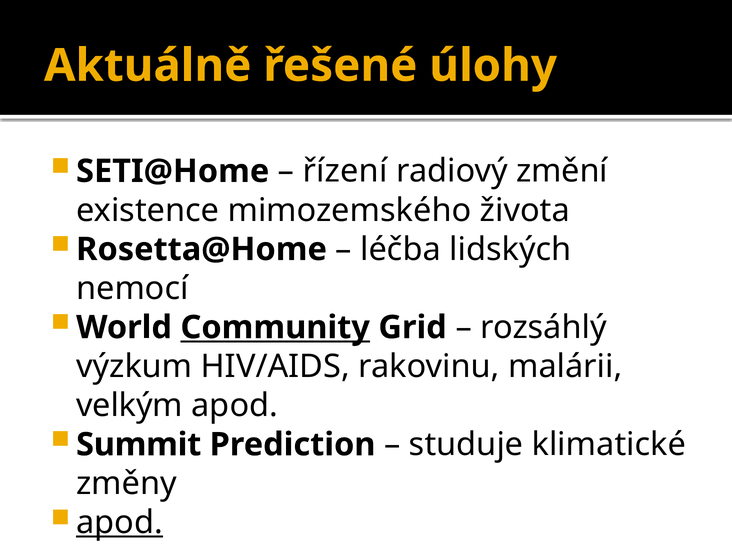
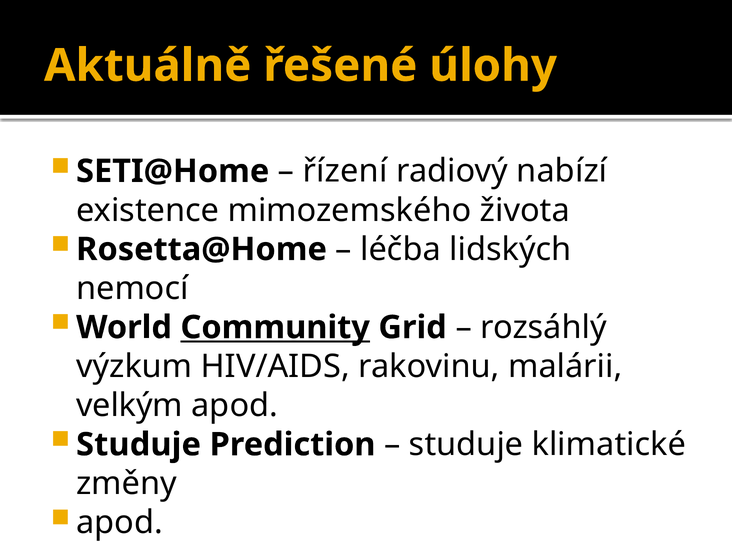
změní: změní -> nabízí (562, 171)
Summit: Summit -> Studuje (139, 445)
apod underline: present -> none (119, 523)
